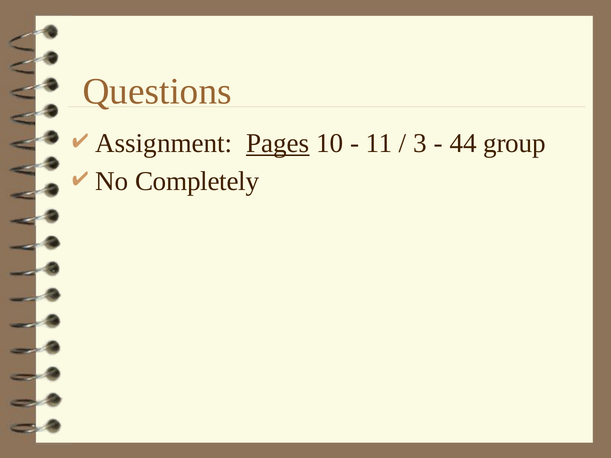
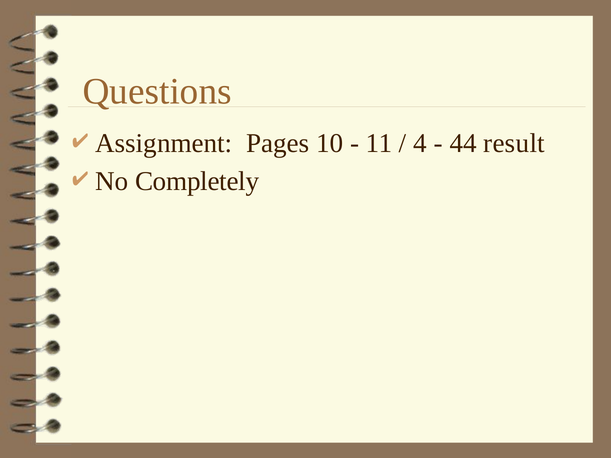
Pages underline: present -> none (278, 143)
3: 3 -> 4 (420, 143)
group: group -> result (514, 143)
